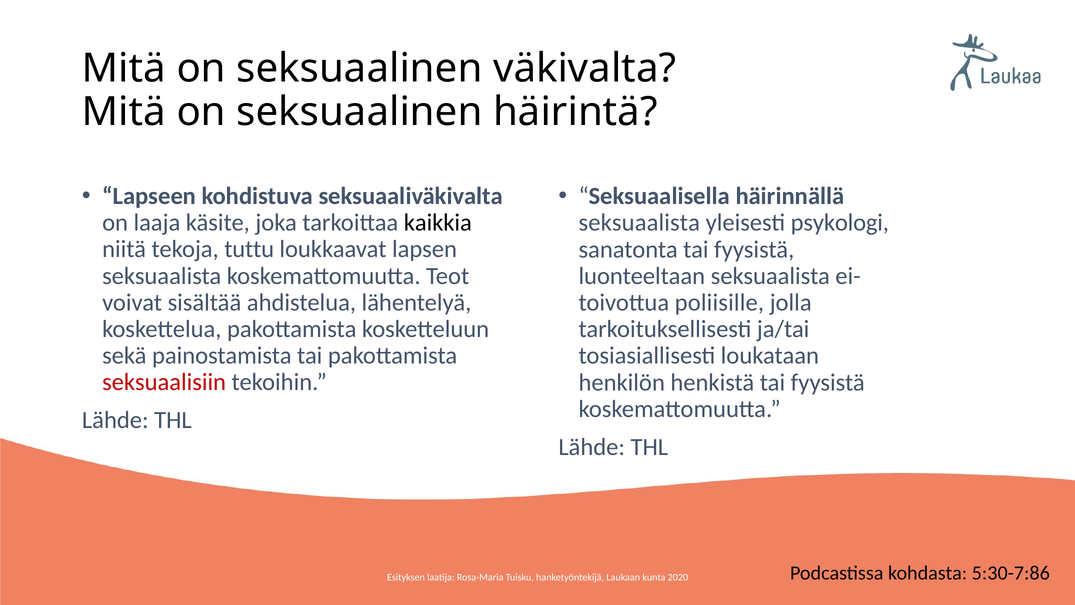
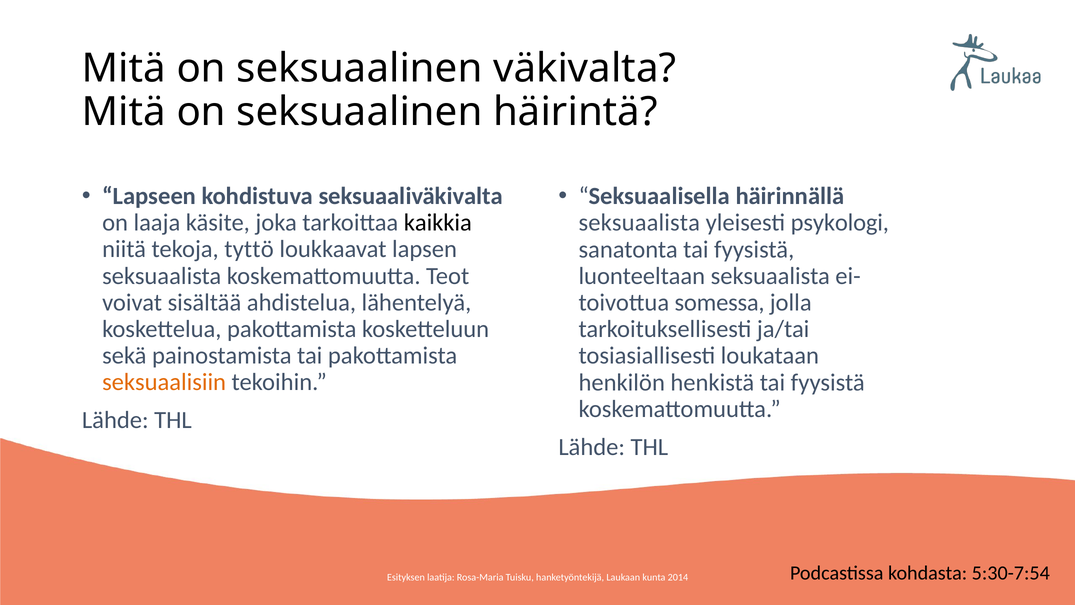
tuttu: tuttu -> tyttö (249, 249)
poliisille: poliisille -> somessa (720, 302)
seksuaalisiin colour: red -> orange (164, 382)
5:30-7:86: 5:30-7:86 -> 5:30-7:54 (1011, 573)
2020: 2020 -> 2014 (678, 577)
